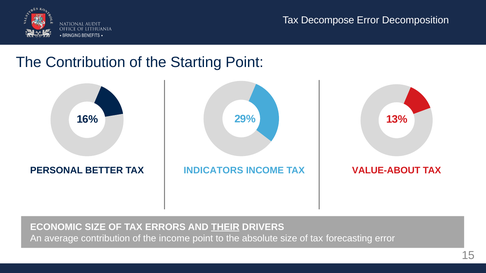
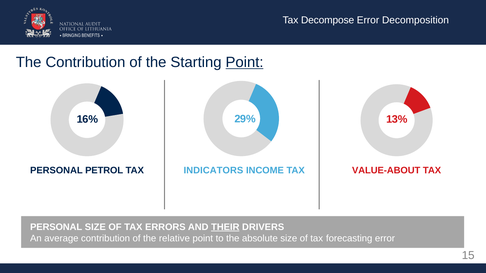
Point underline: none -> present (245, 62)
BETTER: BETTER -> PETROL (104, 171)
ECONOMIC: ECONOMIC -> PERSONAL (56, 227)
the income: income -> relative (174, 239)
